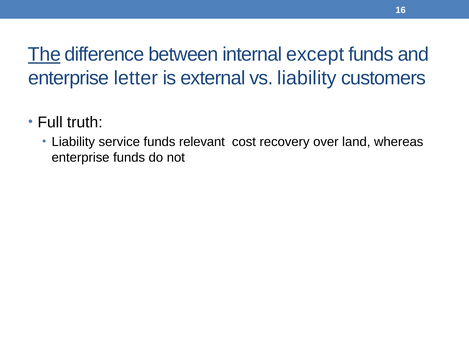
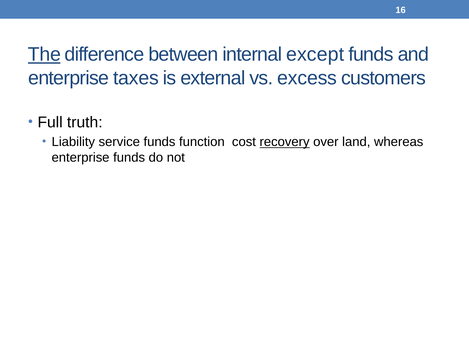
letter: letter -> taxes (136, 78)
vs liability: liability -> excess (307, 78)
relevant: relevant -> function (202, 142)
recovery underline: none -> present (285, 142)
